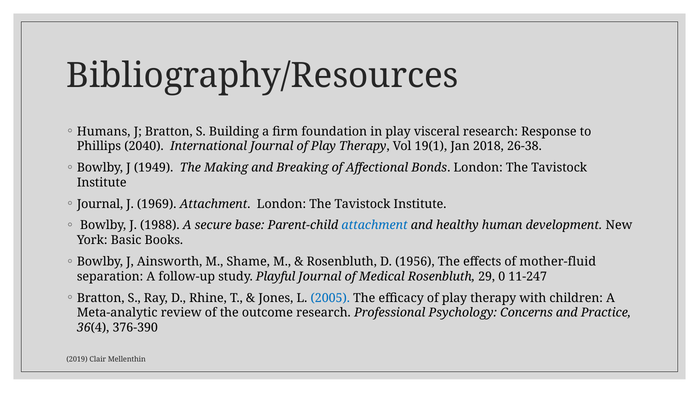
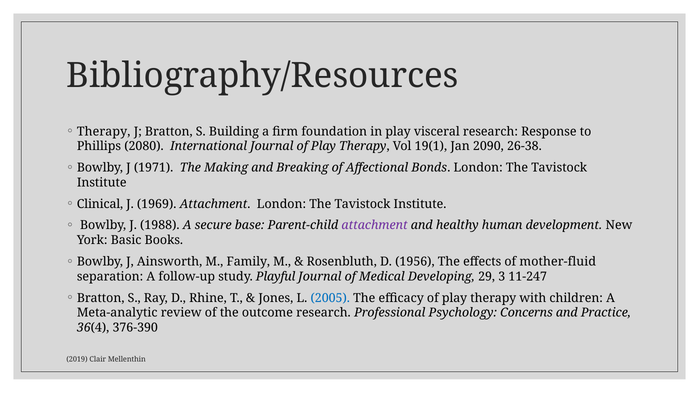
Humans: Humans -> Therapy (104, 131)
2040: 2040 -> 2080 (144, 146)
2018: 2018 -> 2090 (488, 146)
1949: 1949 -> 1971 (154, 168)
Journal: Journal -> Clinical (100, 204)
attachment colour: blue -> purple (375, 225)
Shame: Shame -> Family (248, 262)
Medical Rosenbluth: Rosenbluth -> Developing (441, 277)
0: 0 -> 3 (502, 277)
